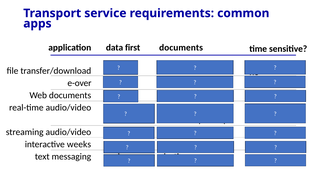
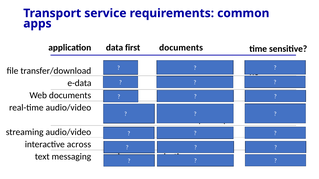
e-over: e-over -> e-data (79, 83)
weeks: weeks -> across (79, 145)
